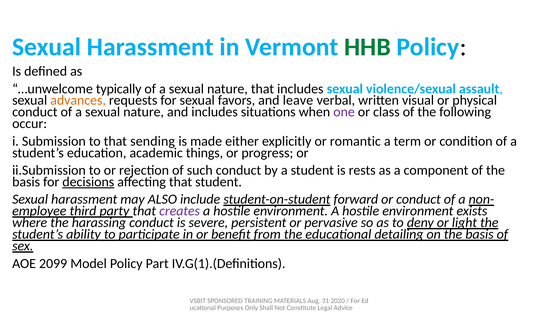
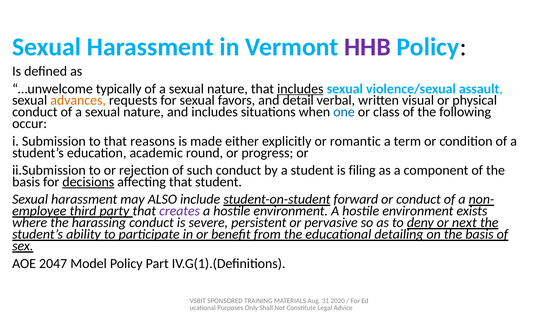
HHB colour: green -> purple (367, 47)
includes underline: none -> present (300, 89)
leave: leave -> detail (298, 100)
one colour: purple -> blue (344, 112)
sending: sending -> reasons (153, 141)
things: things -> round (204, 153)
rests: rests -> filing (362, 170)
light: light -> next (464, 223)
2099: 2099 -> 2047 (53, 263)
